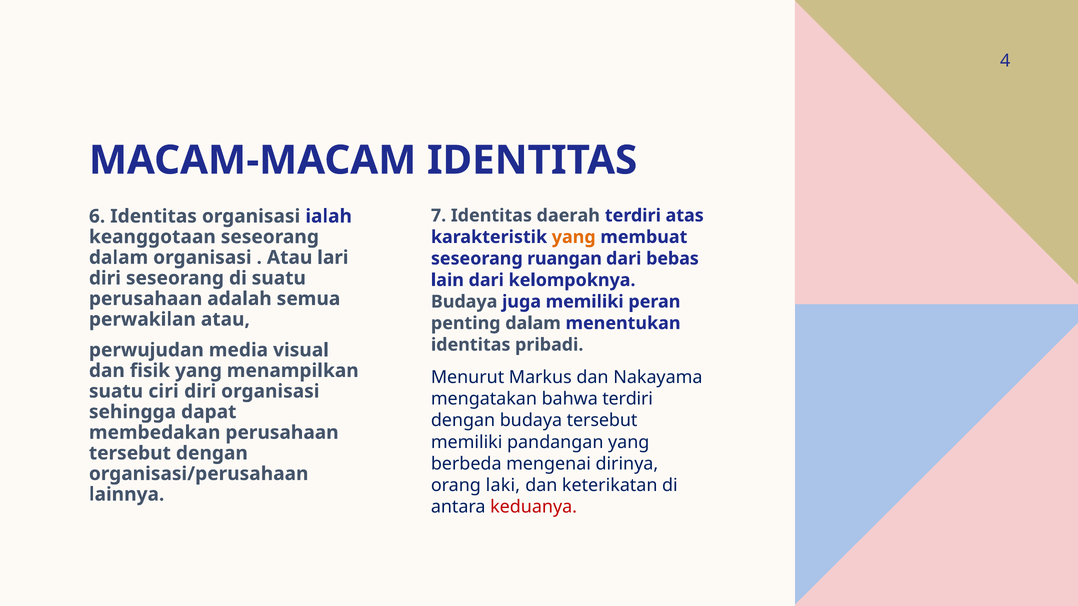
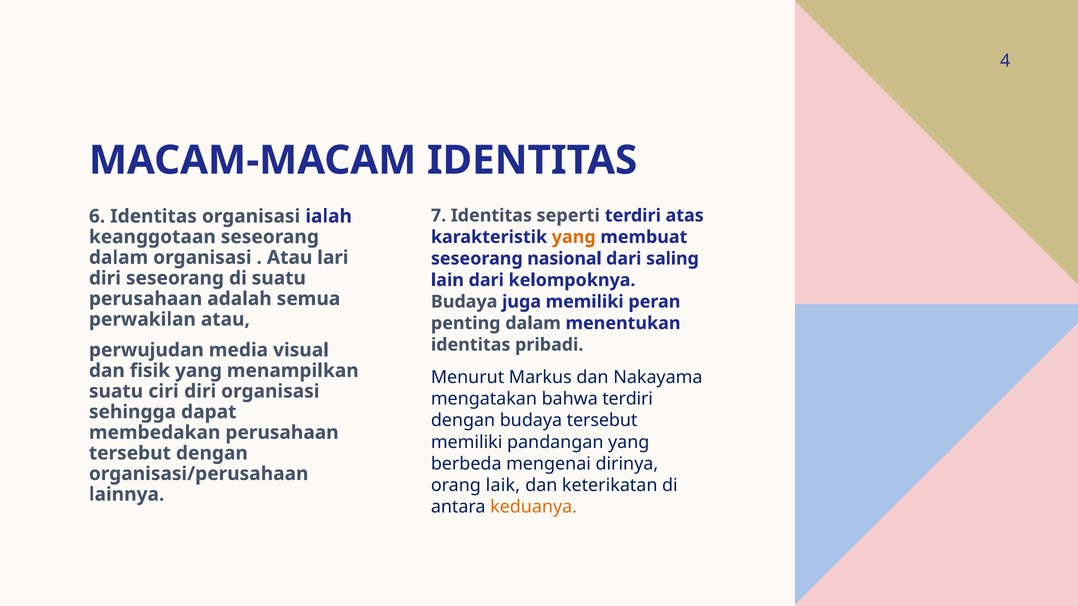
daerah: daerah -> seperti (568, 216)
ruangan: ruangan -> nasional (565, 259)
bebas: bebas -> saling (672, 259)
laki: laki -> laik (503, 485)
keduanya colour: red -> orange (534, 507)
